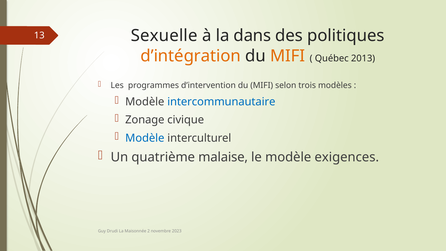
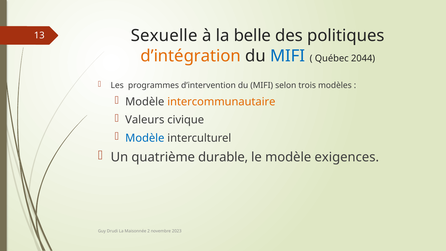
dans: dans -> belle (252, 36)
MIFI colour: orange -> blue (288, 56)
2013: 2013 -> 2044 (363, 58)
intercommunautaire colour: blue -> orange (221, 102)
Zonage: Zonage -> Valeurs (145, 120)
malaise: malaise -> durable (223, 157)
